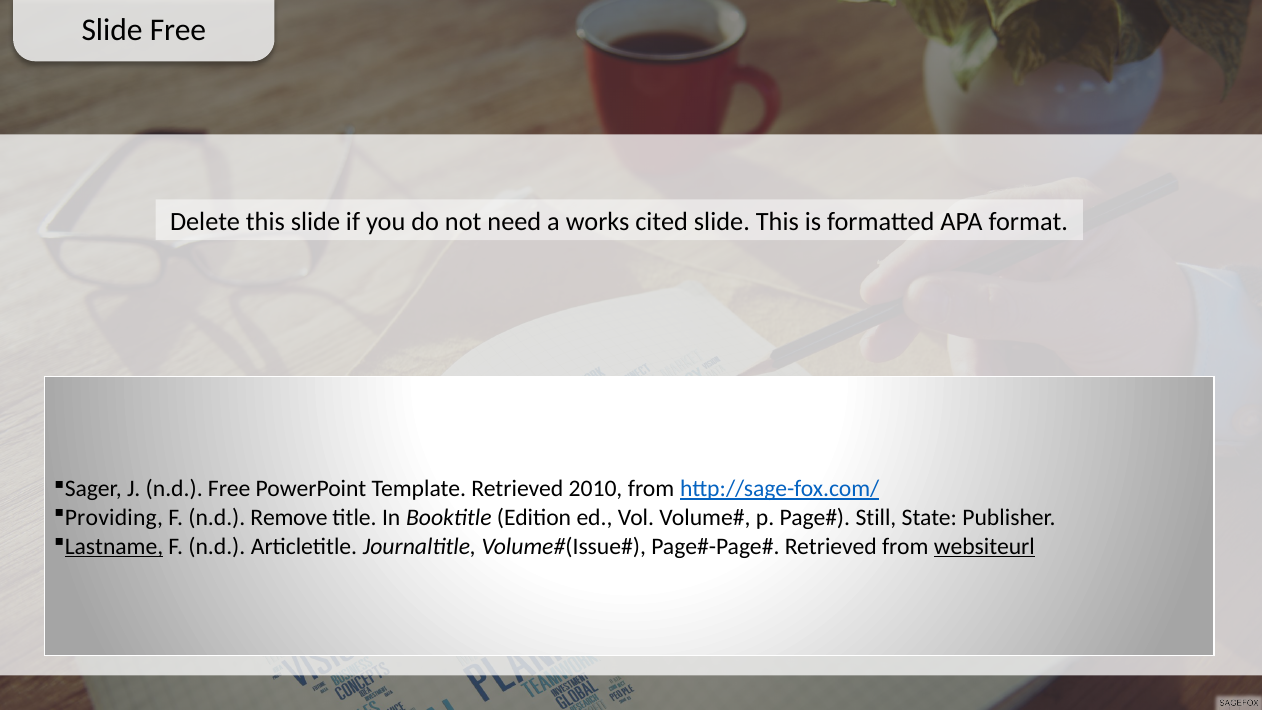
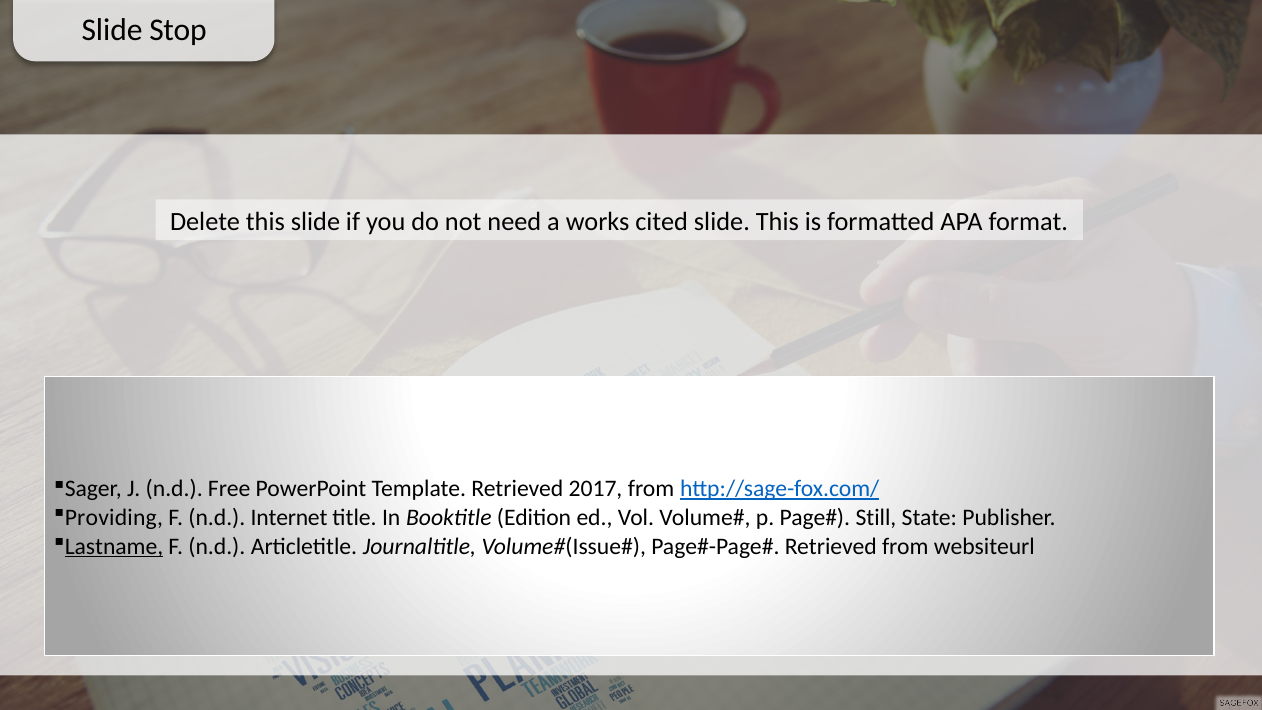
Slide Free: Free -> Stop (178, 30)
2010: 2010 -> 2017 (595, 489)
Remove: Remove -> Internet (289, 518)
websiteurl underline: present -> none (984, 546)
